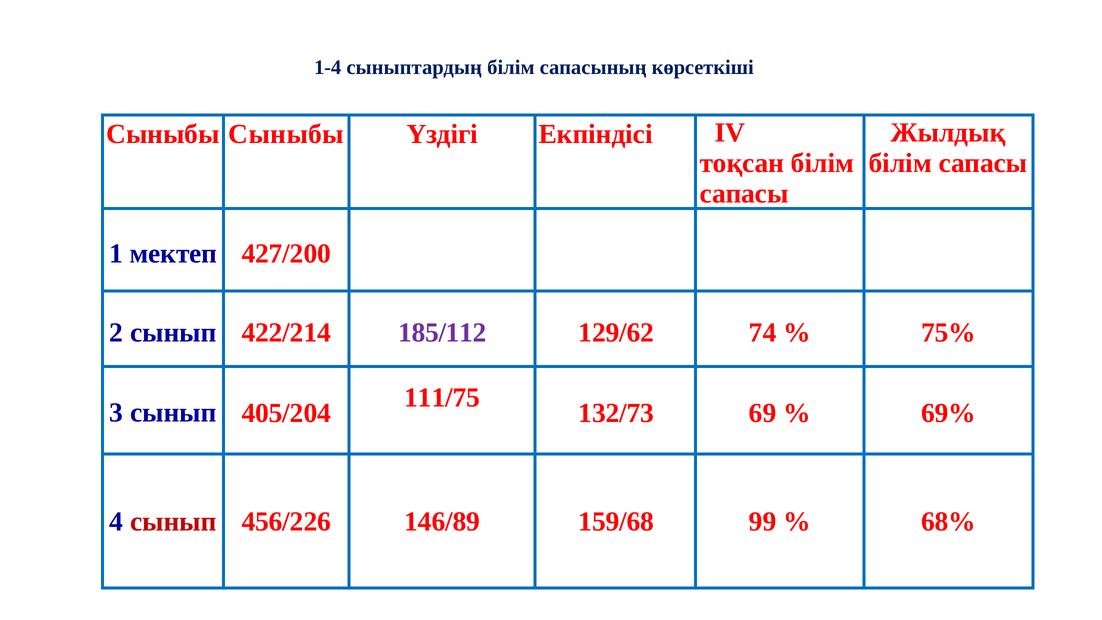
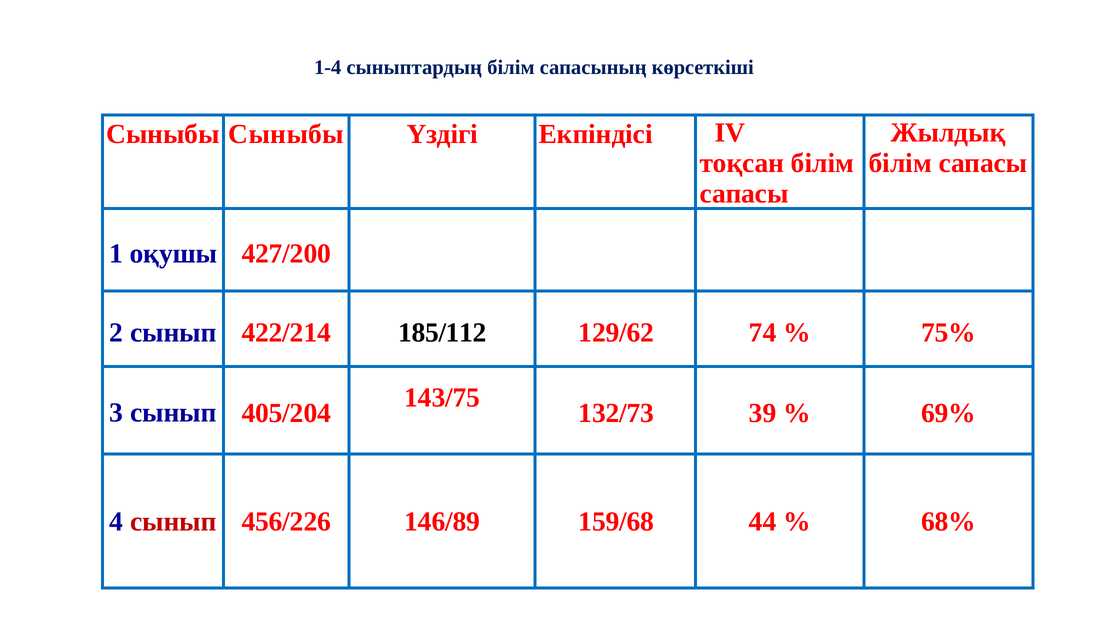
мектеп: мектеп -> оқушы (174, 253)
185/112 colour: purple -> black (442, 333)
111/75: 111/75 -> 143/75 (442, 398)
69: 69 -> 39 (763, 413)
99: 99 -> 44 (763, 522)
